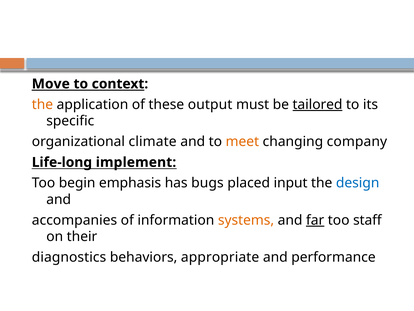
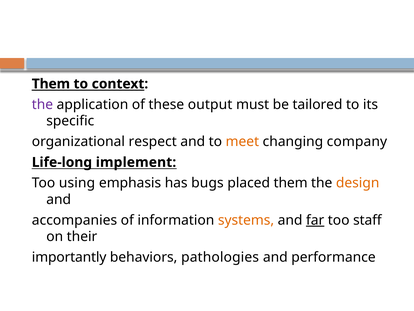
Move: Move -> Them (51, 84)
the colour: orange -> purple (42, 104)
tailored underline: present -> none (318, 104)
climate: climate -> respect (153, 141)
begin: begin -> using (77, 183)
placed input: input -> them (291, 183)
design colour: blue -> orange (358, 183)
diagnostics: diagnostics -> importantly (69, 257)
appropriate: appropriate -> pathologies (220, 257)
